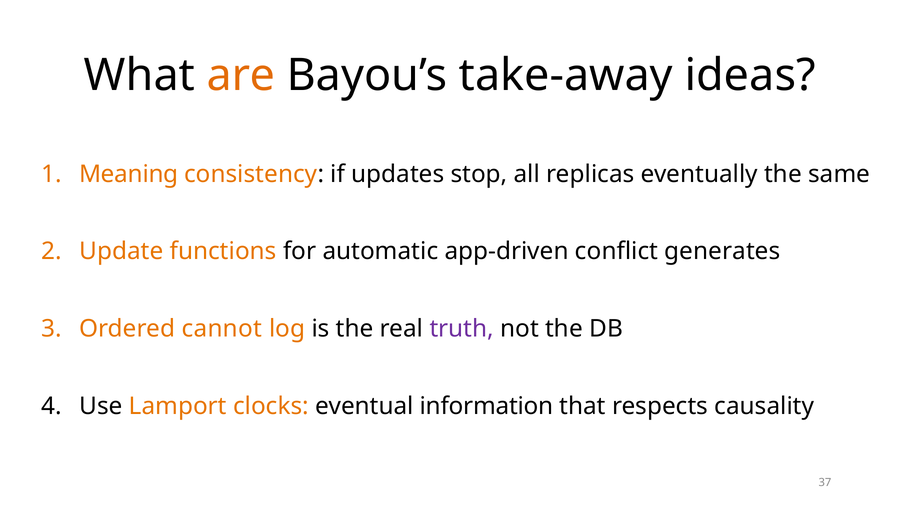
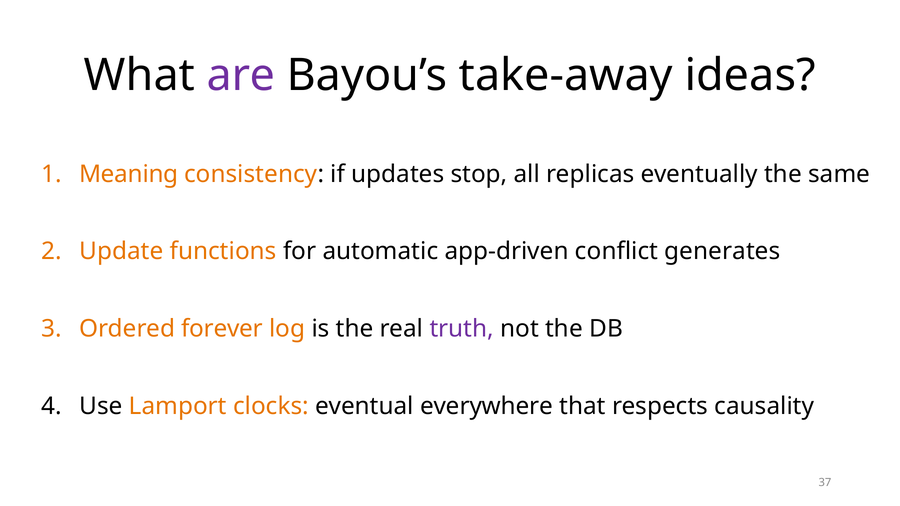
are colour: orange -> purple (241, 76)
cannot: cannot -> forever (222, 329)
information: information -> everywhere (487, 406)
